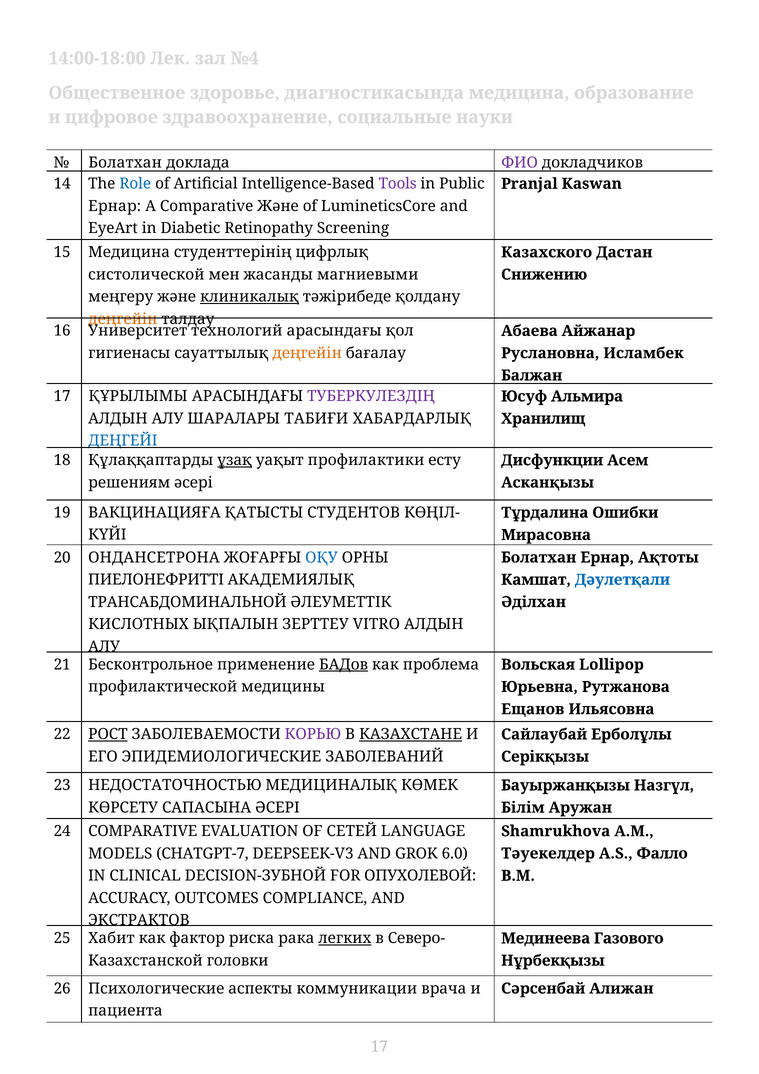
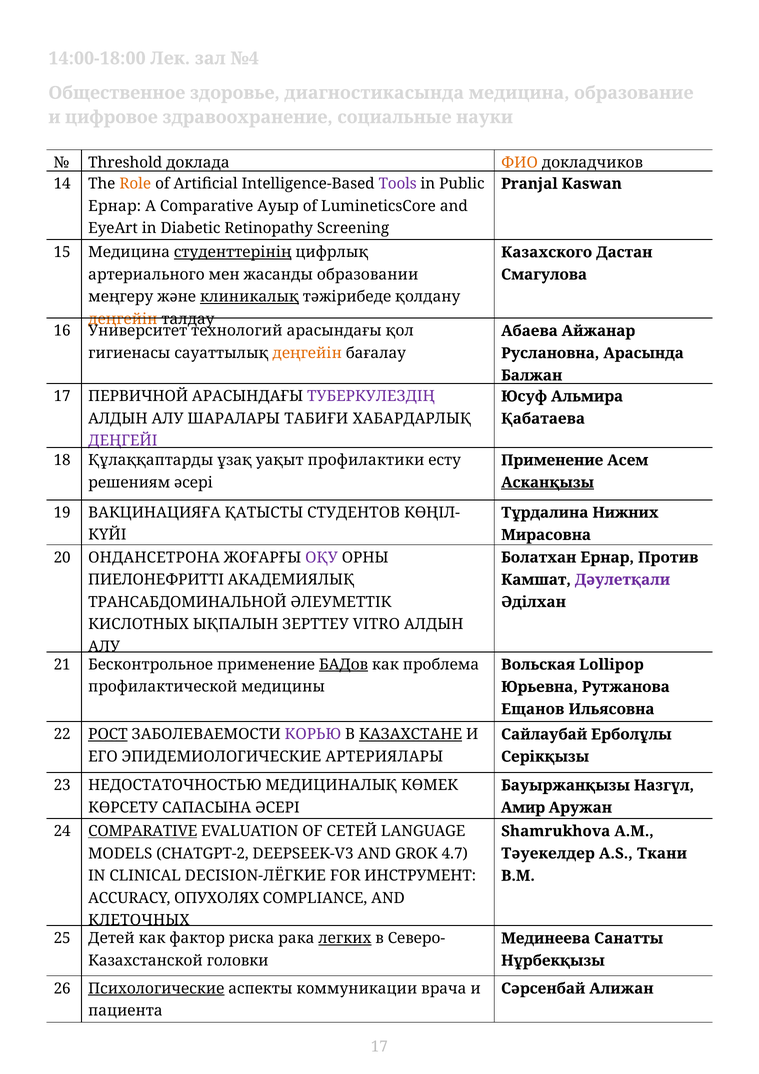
Болатхан: Болатхан -> Threshold (125, 162)
ФИО colour: purple -> orange (520, 162)
Role colour: blue -> orange (135, 184)
Comparative Және: Және -> Ауыр (278, 206)
студенттерінің underline: none -> present (233, 252)
систолической: систолической -> артериального (146, 274)
магниевыми: магниевыми -> образовании (368, 274)
Снижению: Снижению -> Смагулова (544, 274)
Исламбек: Исламбек -> Арасында (644, 353)
ҚҰРЫЛЫМЫ: ҚҰРЫЛЫМЫ -> ПЕРВИЧНОЙ (138, 396)
Хранилищ: Хранилищ -> Қабатаева (543, 418)
ДЕҢГЕЙІ colour: blue -> purple (123, 441)
ұзақ underline: present -> none (235, 460)
Дисфункции: Дисфункции -> Применение (552, 460)
Асканқызы underline: none -> present (548, 482)
Ошибки: Ошибки -> Нижних (625, 512)
ОҚУ colour: blue -> purple (322, 557)
Ақтоты: Ақтоты -> Против (668, 557)
Дәулетқали colour: blue -> purple (622, 579)
ЗАБОЛЕВАНИЙ: ЗАБОЛЕВАНИЙ -> АРТЕРИЯЛАРЫ (384, 756)
Білім: Білім -> Амир (523, 807)
COMPARATIVE underline: none -> present (143, 831)
CHATGPT-7: CHATGPT-7 -> CHATGPT-2 (202, 853)
6.0: 6.0 -> 4.7 (455, 853)
Фалло: Фалло -> Ткани (662, 853)
DECISION-ЗУБНОЙ: DECISION-ЗУБНОЙ -> DECISION-ЛЁГКИЕ (255, 875)
ОПУХОЛЕВОЙ: ОПУХОЛЕВОЙ -> ИНСТРУМЕНТ (420, 875)
OUTCOMES: OUTCOMES -> ОПУХОЛЯХ (217, 898)
ЭКСТРАКТОВ: ЭКСТРАКТОВ -> КЛЕТОЧНЫХ (139, 920)
Хабит: Хабит -> Детей (111, 938)
Газового: Газового -> Санатты (629, 938)
Психологические underline: none -> present (156, 988)
